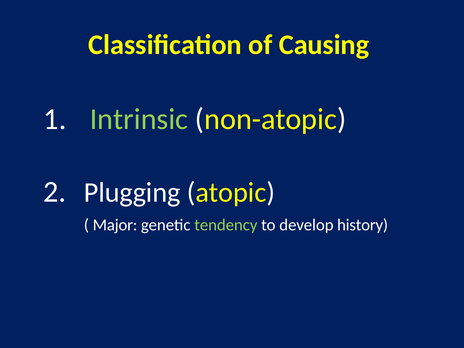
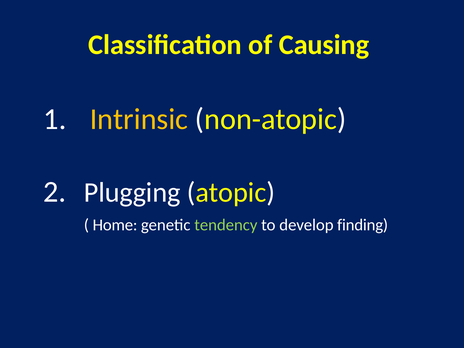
Intrinsic colour: light green -> yellow (139, 119)
Major: Major -> Home (115, 225)
history: history -> finding (363, 225)
